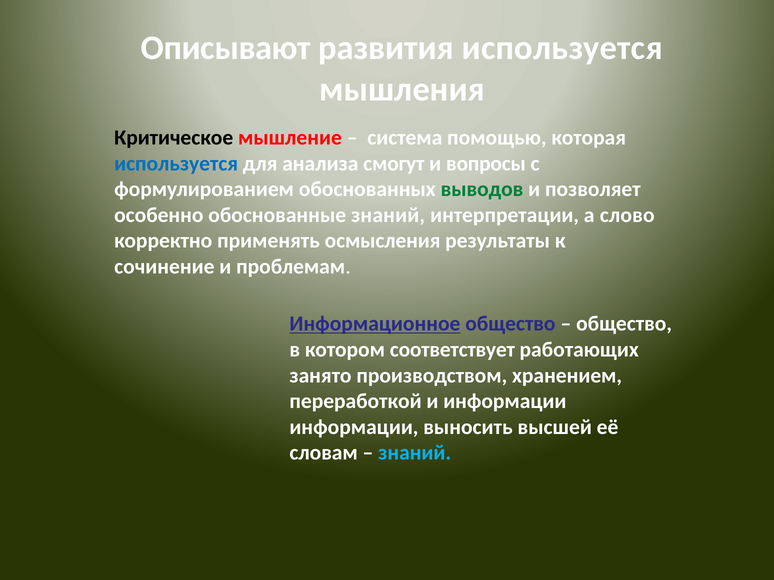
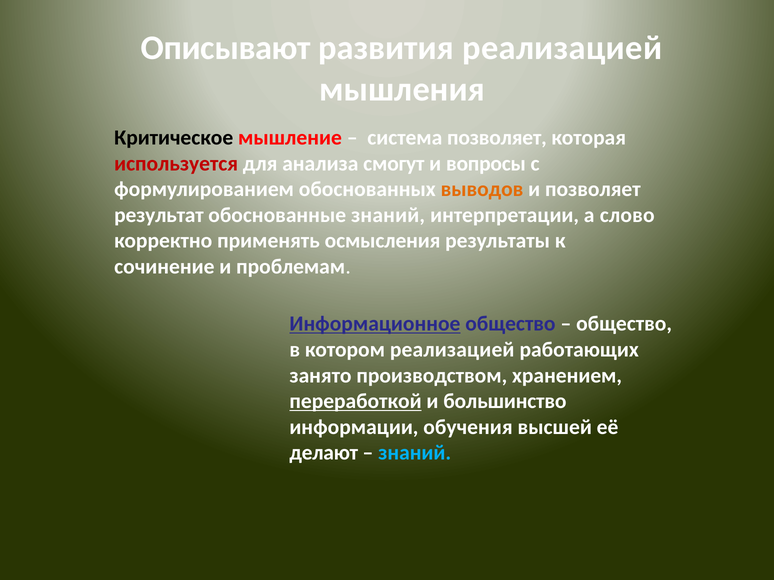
развития используется: используется -> реализацией (562, 48)
система помощью: помощью -> позволяет (497, 138)
используется colour: blue -> red (176, 164)
выводов colour: green -> orange (482, 189)
особенно: особенно -> результат (159, 215)
котором соответствует: соответствует -> реализацией (452, 350)
переработкой underline: none -> present (356, 402)
и информации: информации -> большинство (505, 402)
выносить: выносить -> обучения (468, 427)
словам: словам -> делают (324, 453)
